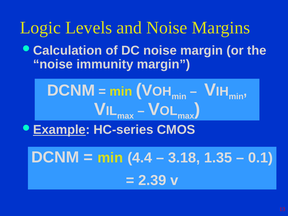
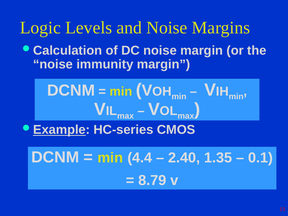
3.18: 3.18 -> 2.40 (184, 158)
2.39: 2.39 -> 8.79 (152, 180)
